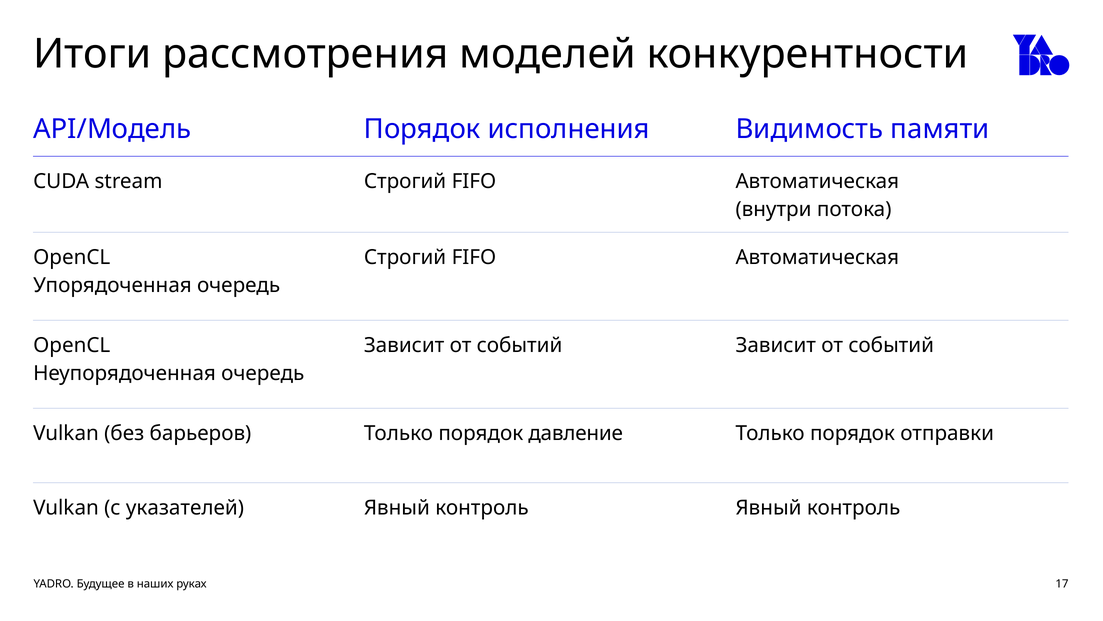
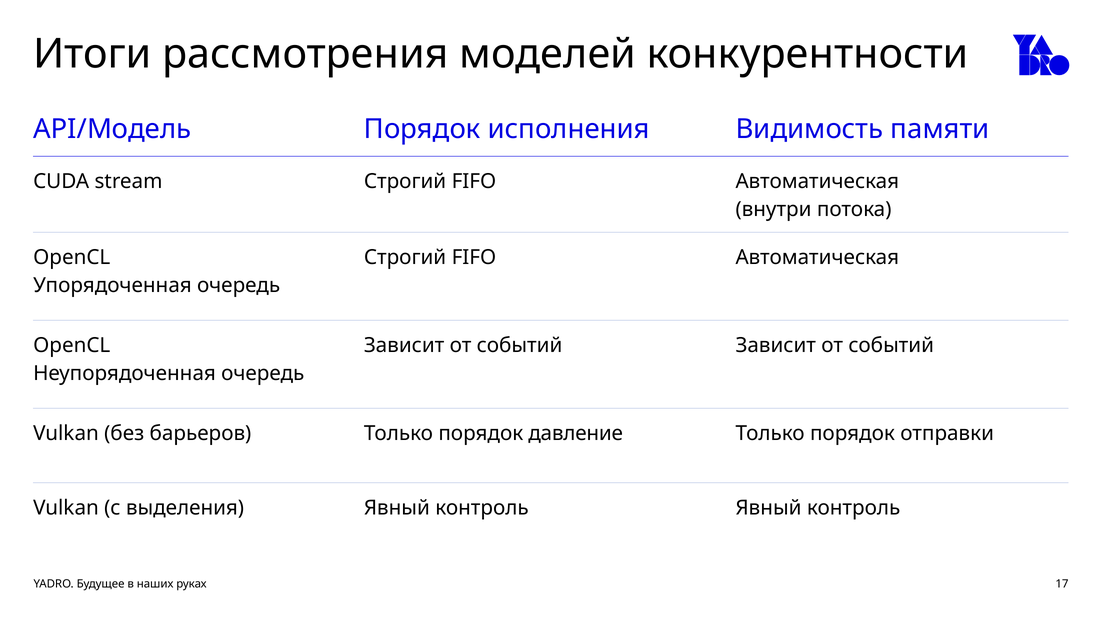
указателей: указателей -> выделения (185, 507)
